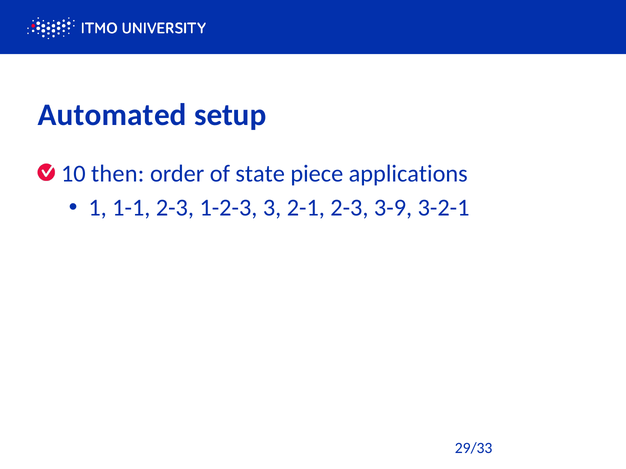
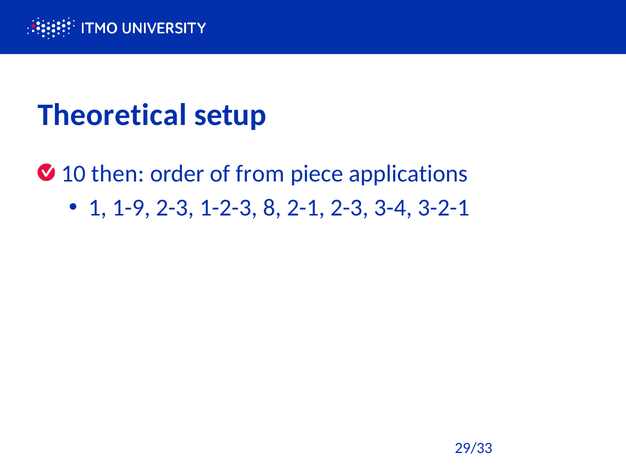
Automated: Automated -> Theoretical (112, 115)
state: state -> from (260, 174)
1-1: 1-1 -> 1-9 (131, 208)
3: 3 -> 8 (272, 208)
3-9: 3-9 -> 3-4 (393, 208)
